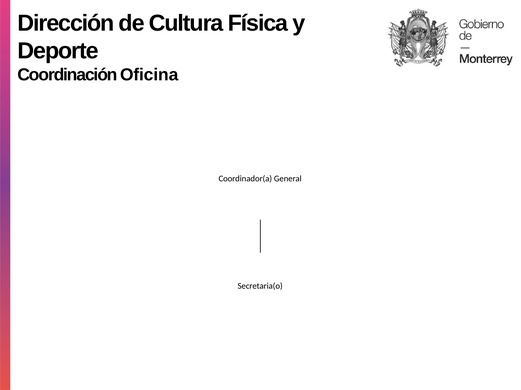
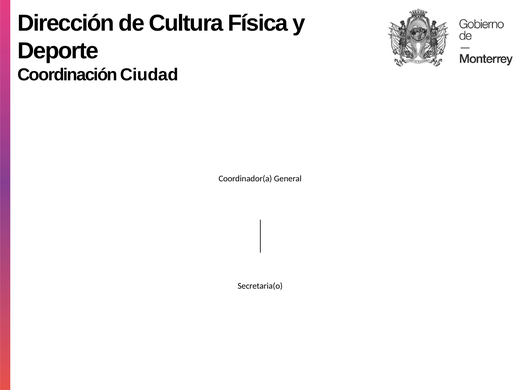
Oficina: Oficina -> Ciudad (149, 75)
